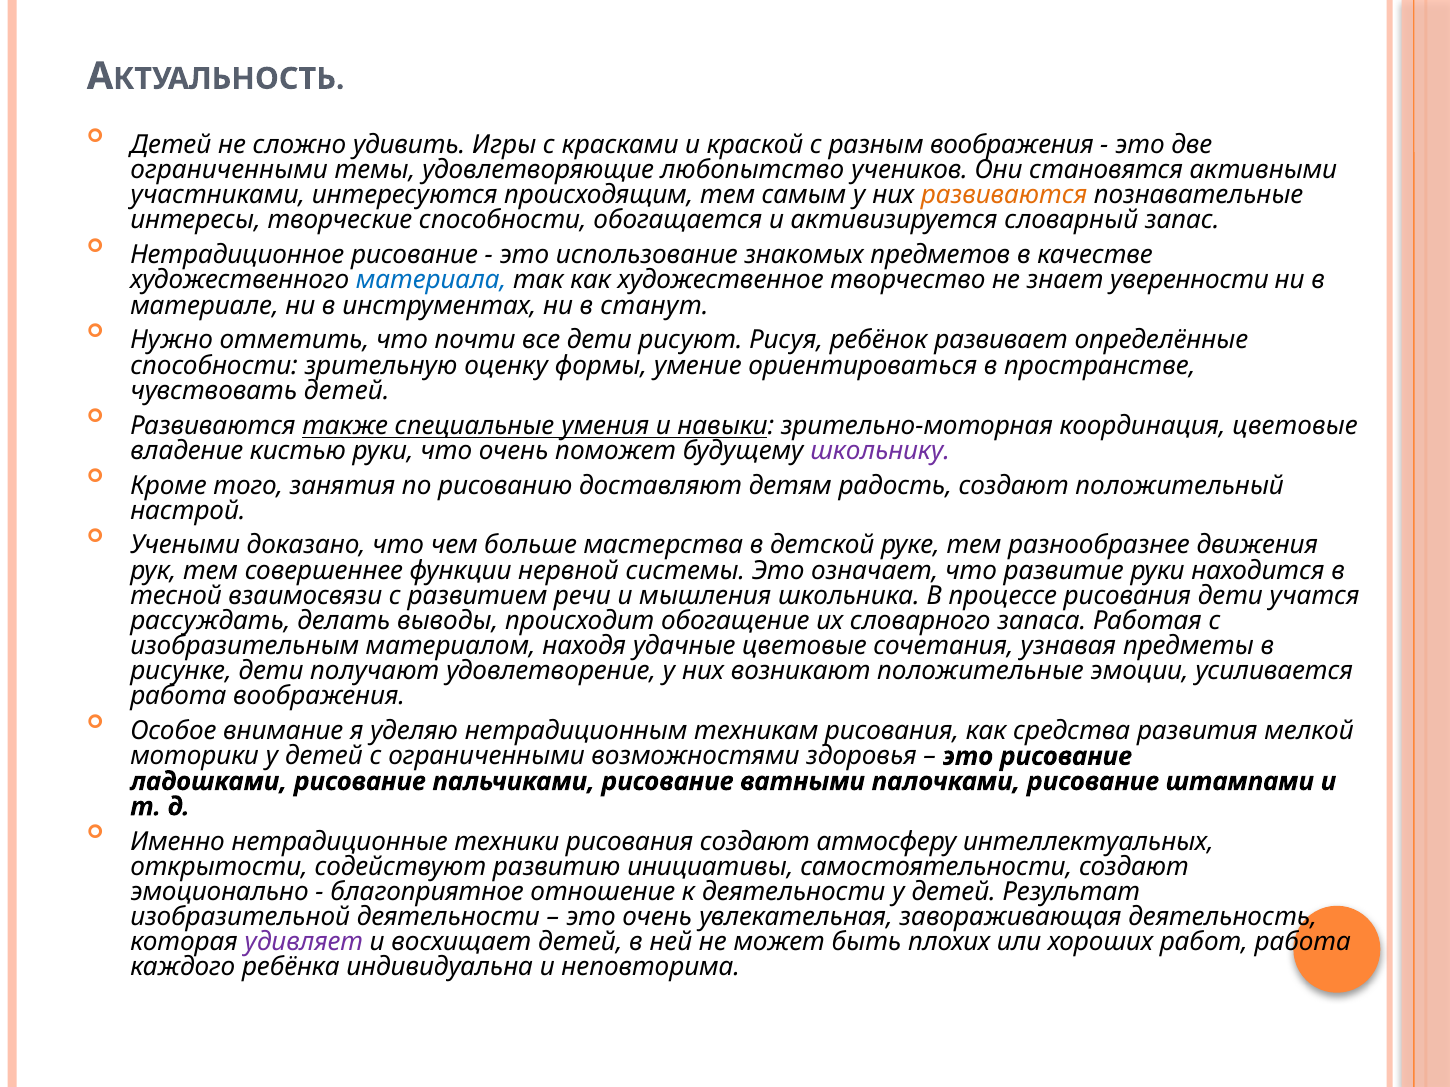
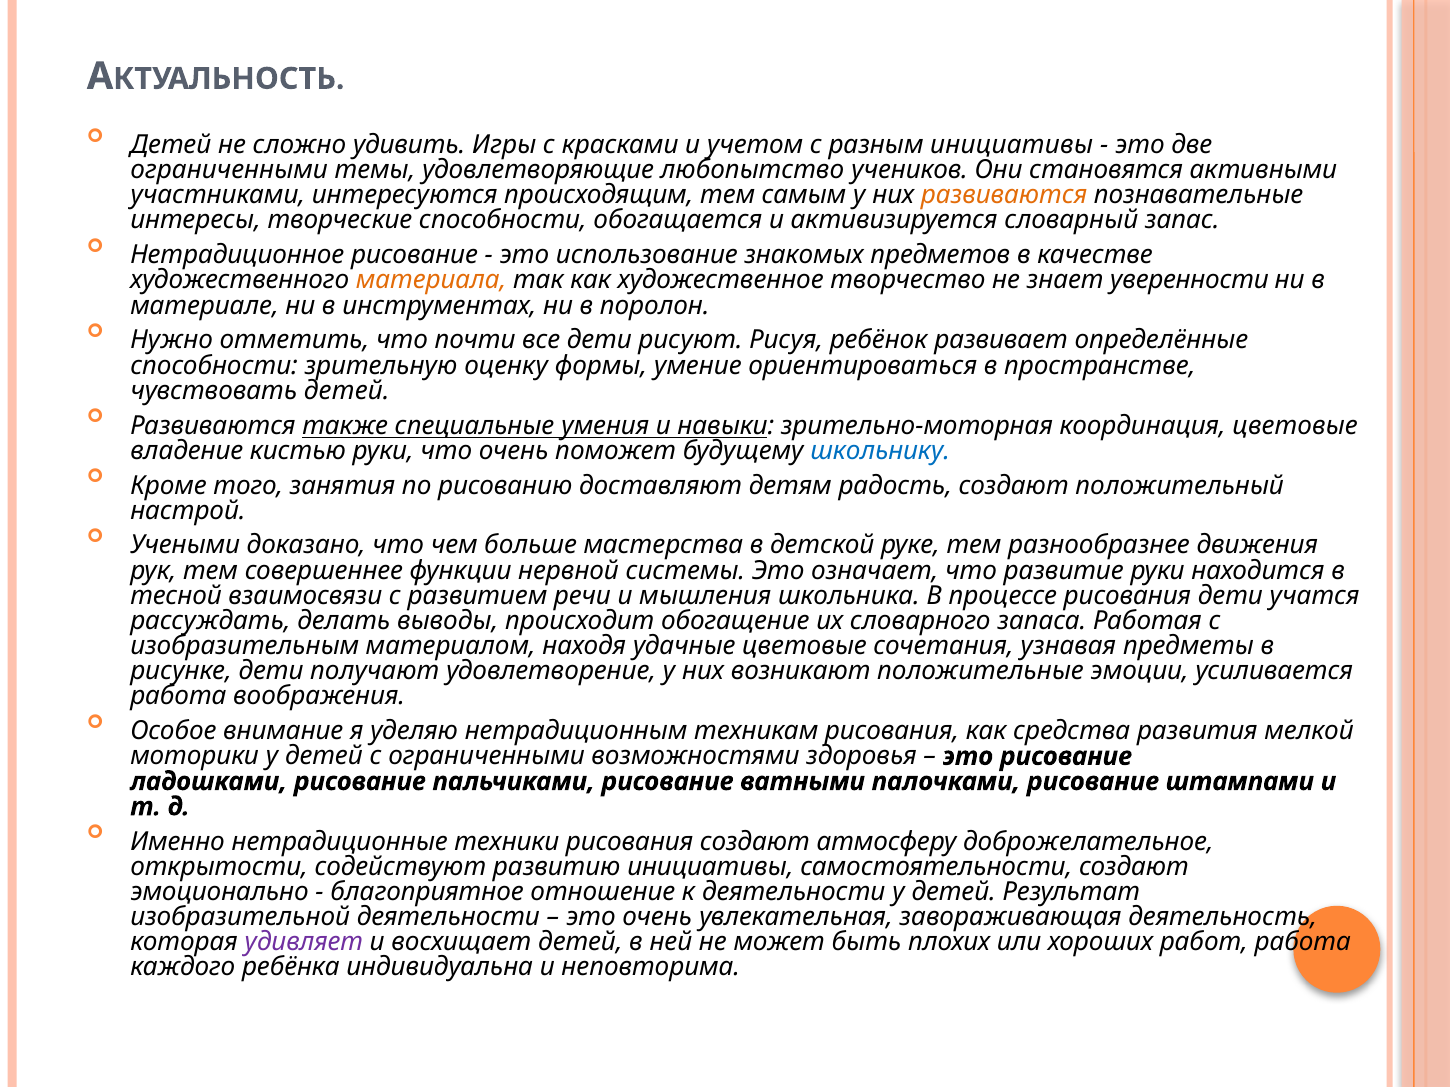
краской: краской -> учетом (755, 145)
разным воображения: воображения -> инициативы (1012, 145)
материала colour: blue -> orange (431, 280)
станут: станут -> поролон (655, 306)
школьнику colour: purple -> blue (880, 451)
интеллектуальных: интеллектуальных -> доброжелательное (1088, 842)
